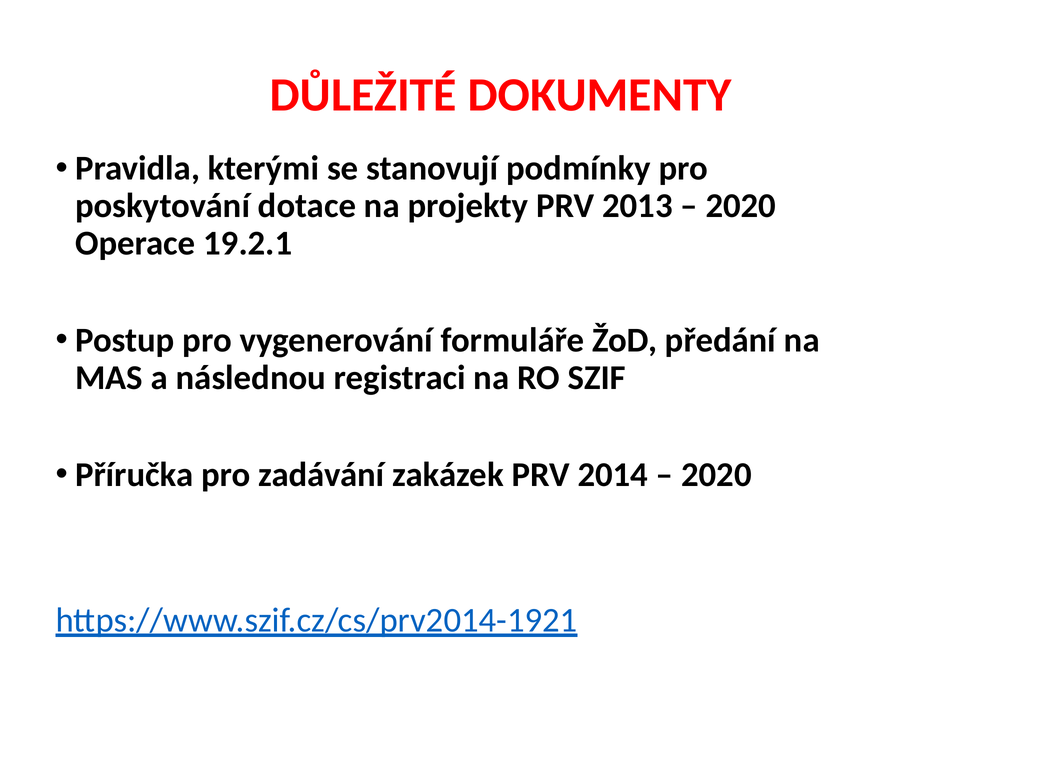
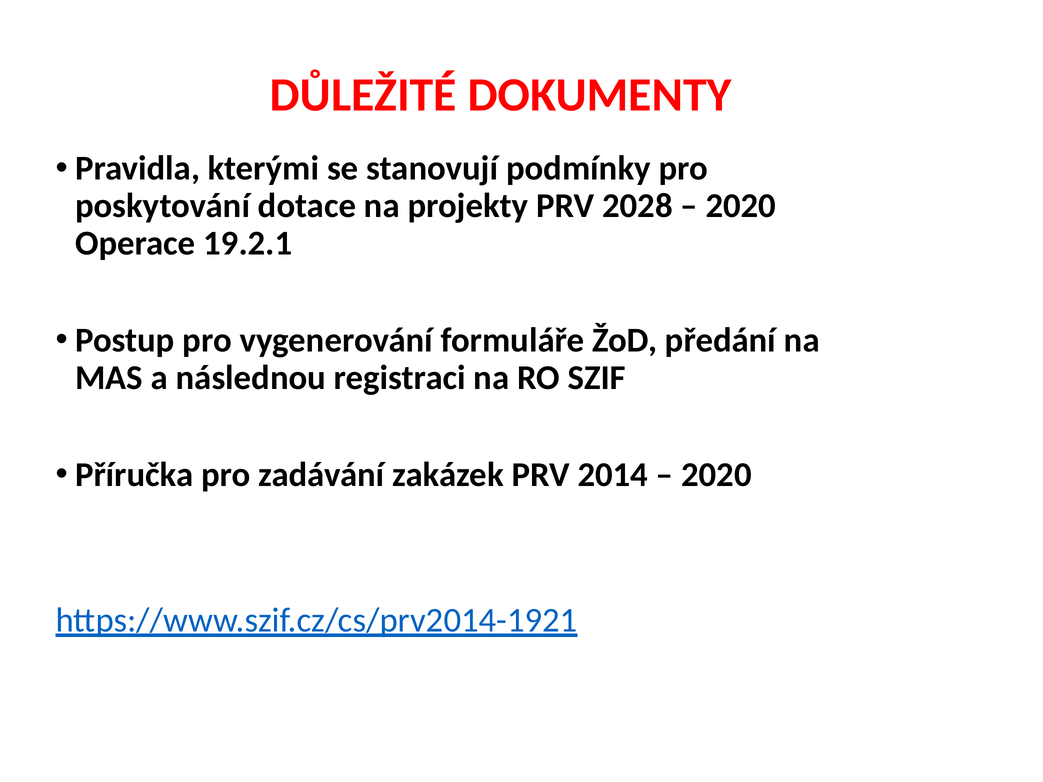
2013: 2013 -> 2028 (637, 206)
